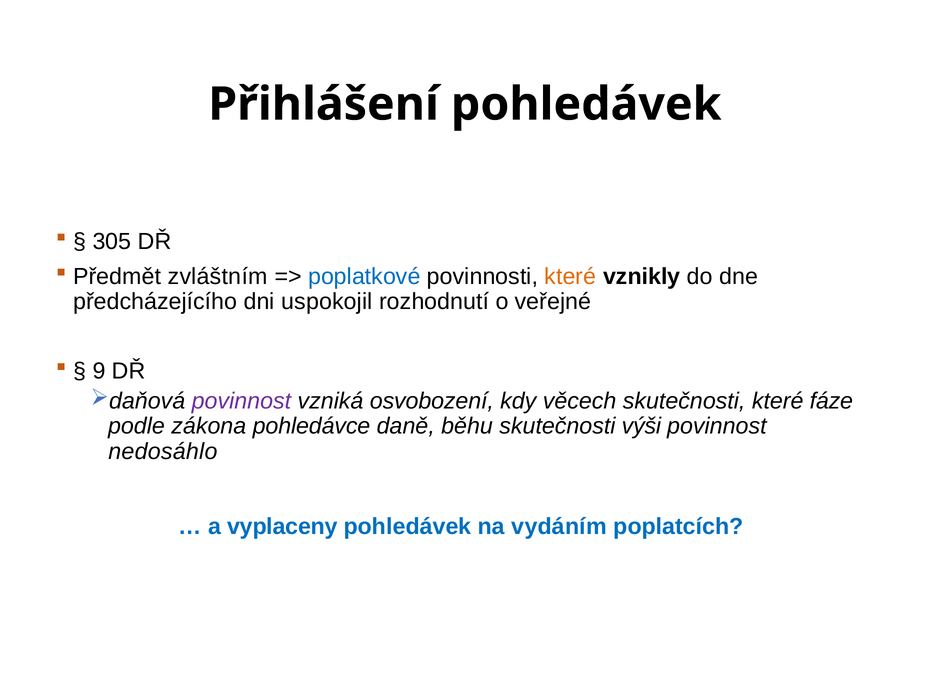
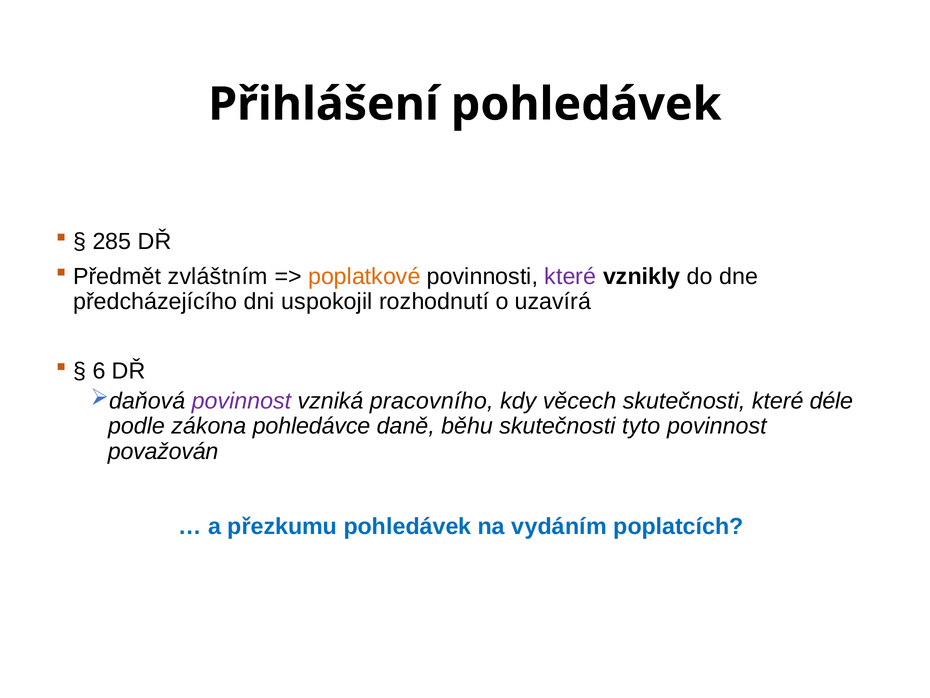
305: 305 -> 285 (112, 241)
poplatkové colour: blue -> orange (364, 276)
které colour: orange -> purple (570, 276)
veřejné: veřejné -> uzavírá (553, 301)
9: 9 -> 6 (99, 371)
osvobození: osvobození -> pracovního (432, 401)
fáze: fáze -> déle (831, 401)
výši: výši -> tyto (641, 426)
nedosáhlo: nedosáhlo -> považován (163, 451)
vyplaceny: vyplaceny -> přezkumu (282, 526)
